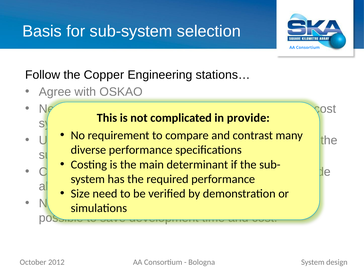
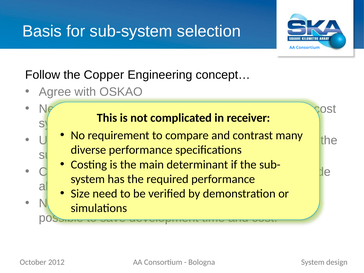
stations…: stations… -> concept… (223, 75)
provide: provide -> receiver (248, 118)
